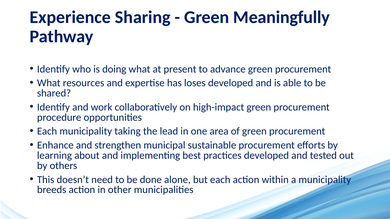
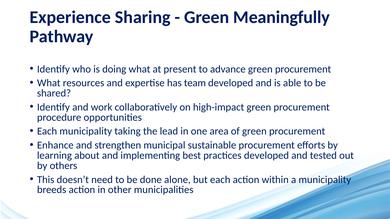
loses: loses -> team (195, 83)
